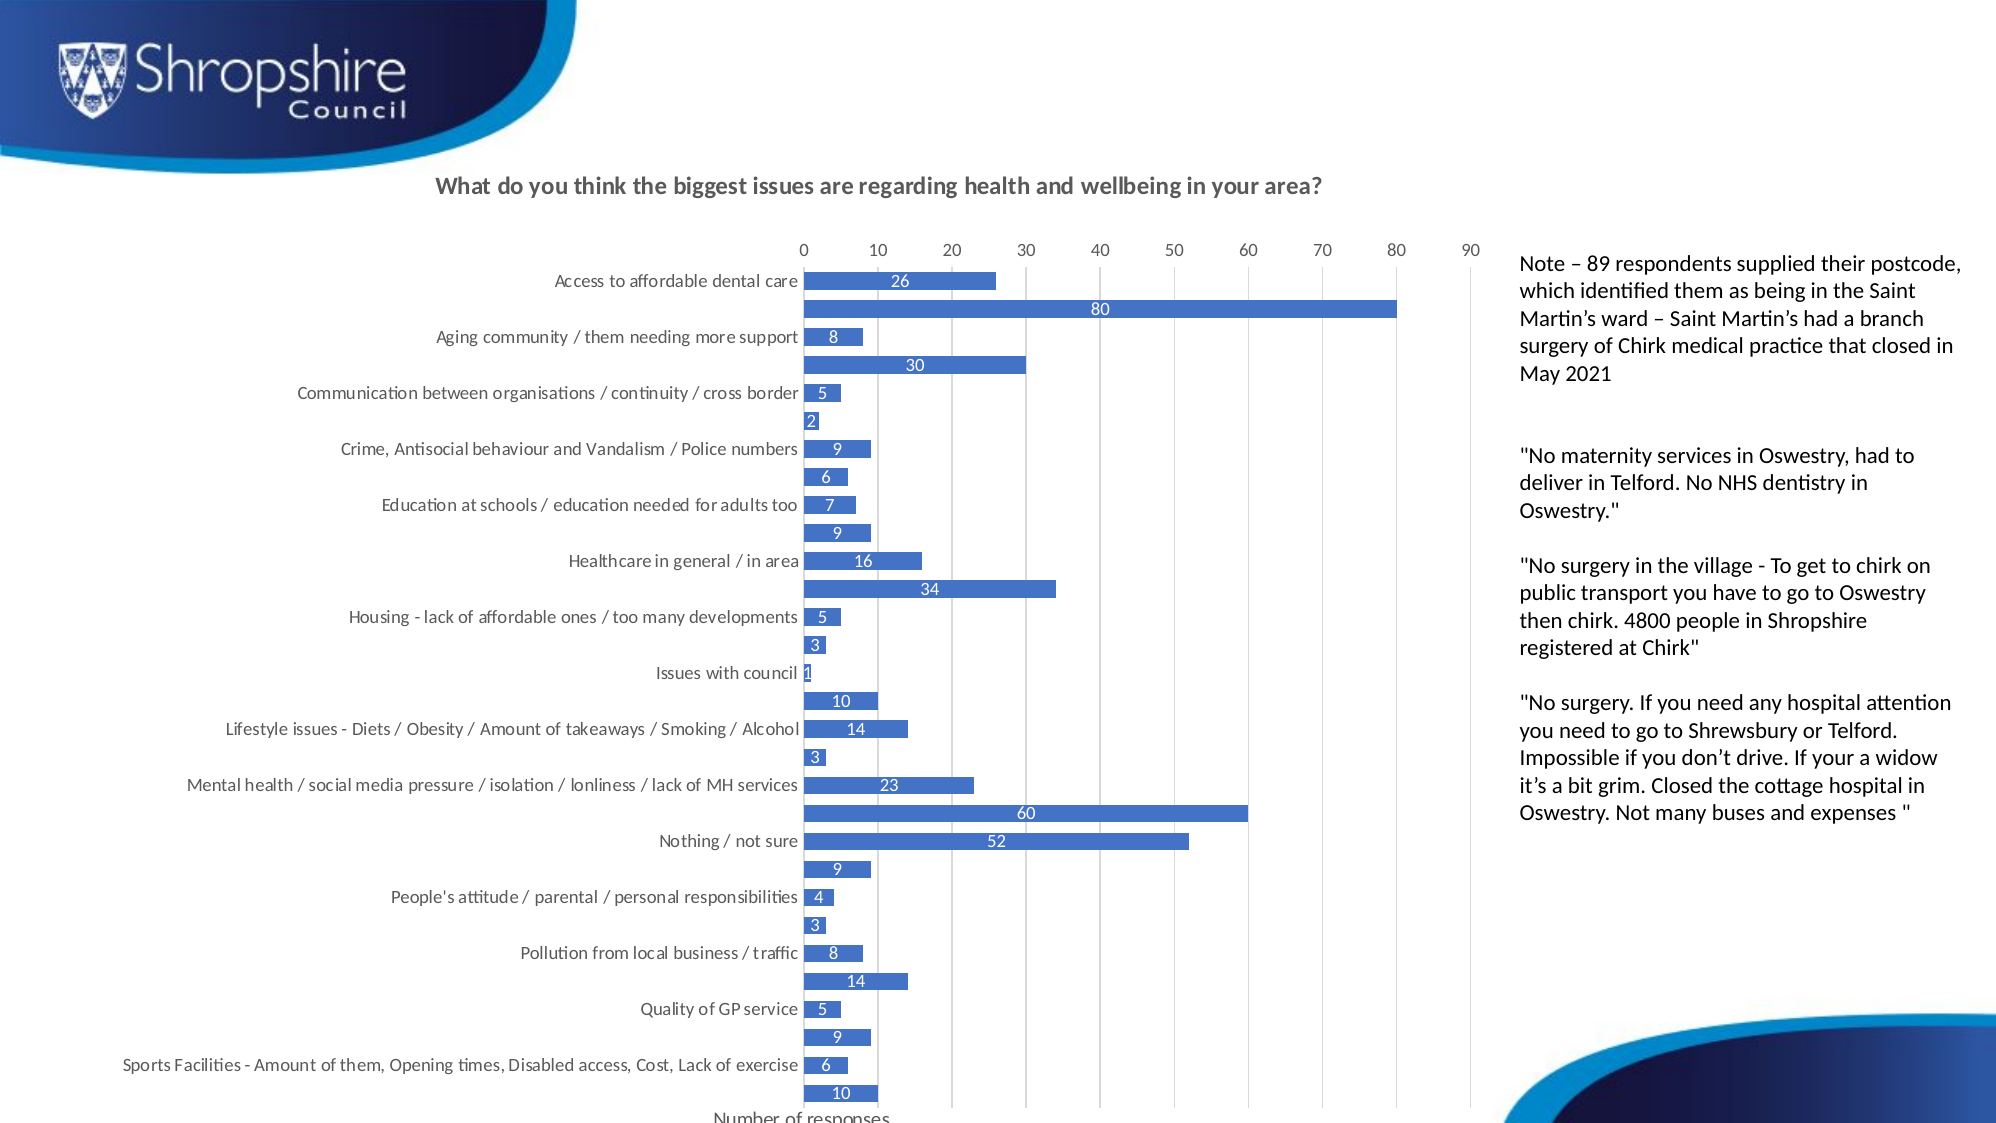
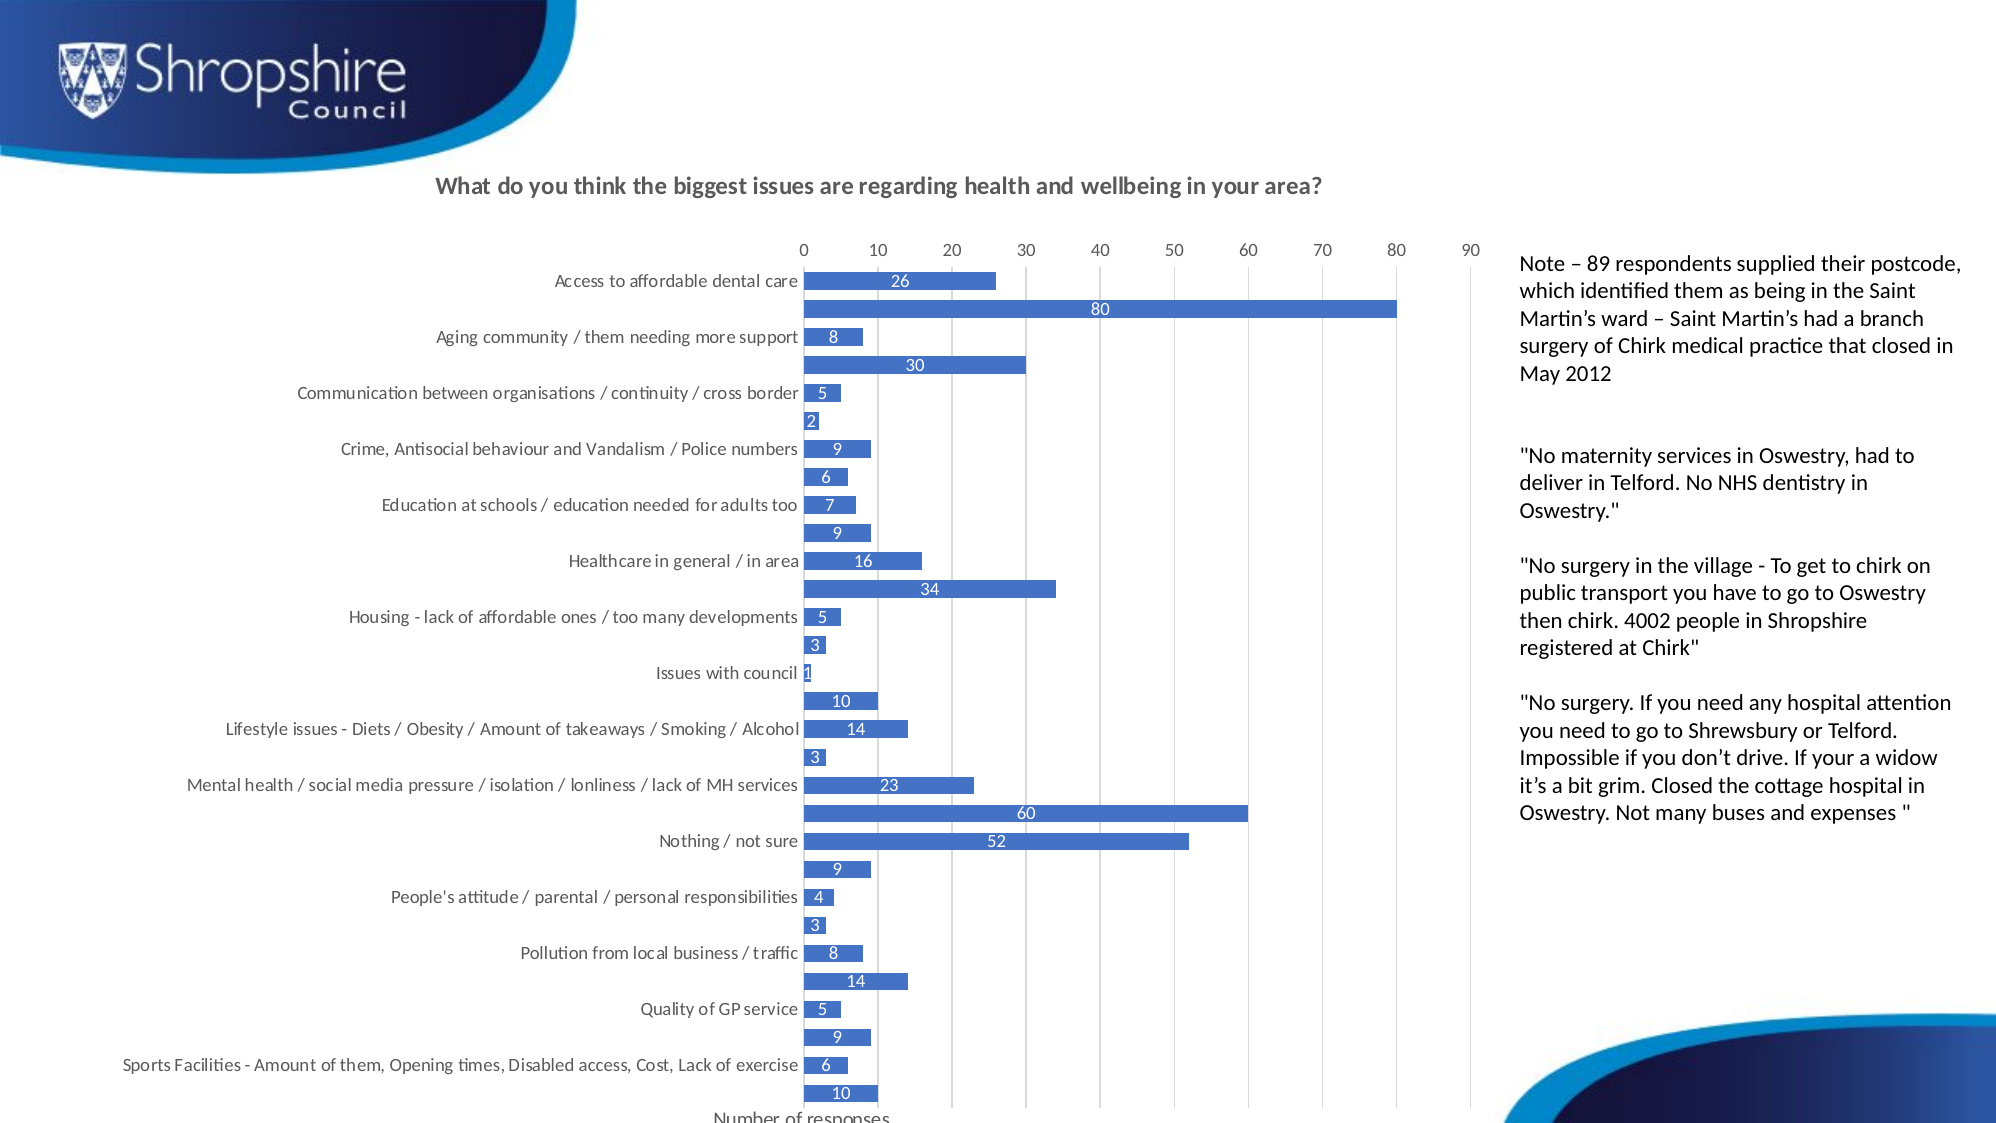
2021: 2021 -> 2012 (1588, 373)
4800: 4800 -> 4002 (1647, 621)
